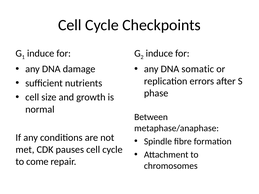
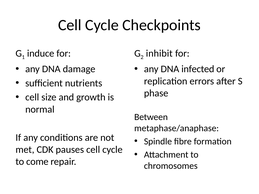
induce: induce -> inhibit (159, 53)
somatic: somatic -> infected (198, 69)
